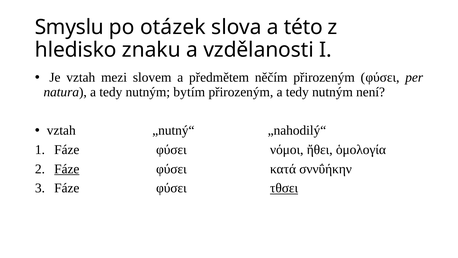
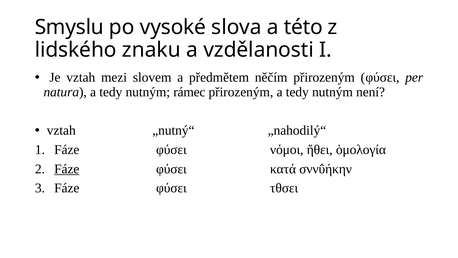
otázek: otázek -> vysoké (173, 27)
hledisko: hledisko -> lidského (76, 50)
bytím: bytím -> rámec (189, 92)
τθσει underline: present -> none (284, 188)
